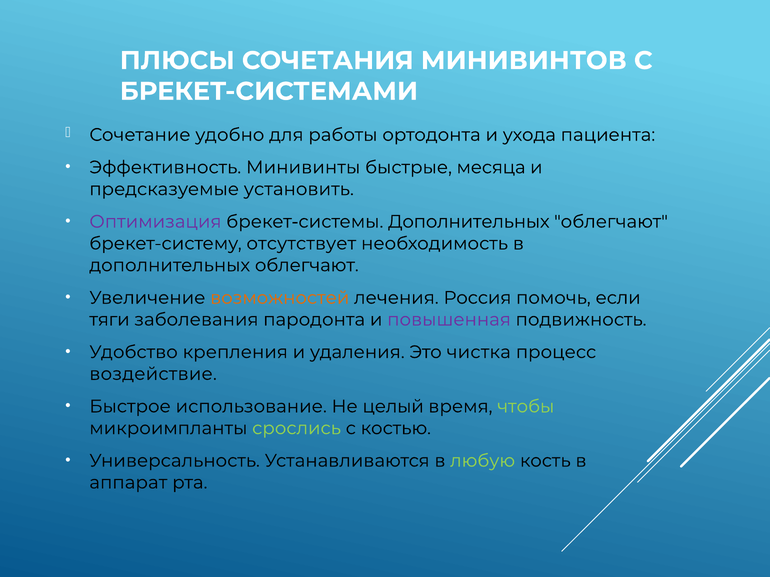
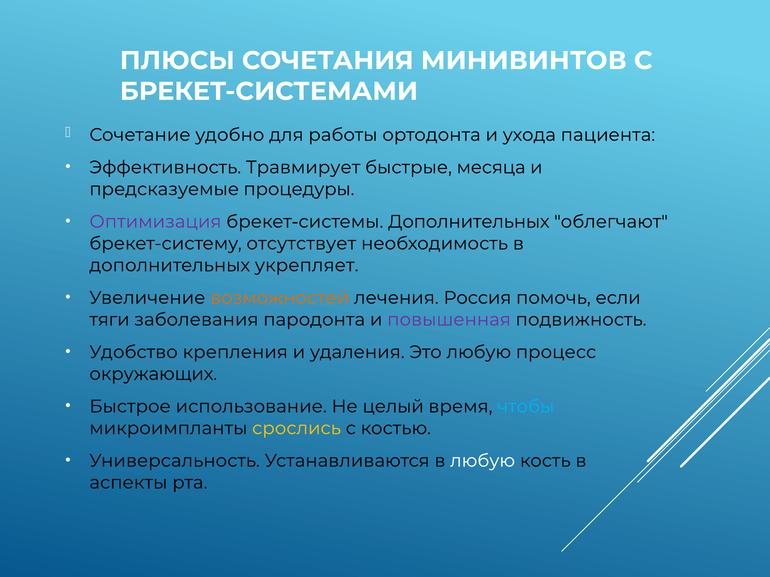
Минивинты: Минивинты -> Травмирует (303, 167)
установить: установить -> процедуры (299, 189)
облегчают: облегчают -> укрепляет (307, 265)
Это чистка: чистка -> любую (479, 352)
воздействие: воздействие -> окружающих (153, 374)
чтобы colour: light green -> light blue (526, 407)
срослись colour: light green -> yellow (297, 429)
любую colour: light green -> white (483, 461)
аппарат: аппарат -> аспекты (128, 483)
